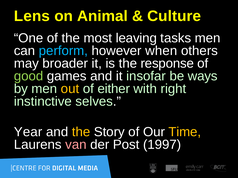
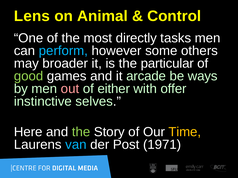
Culture: Culture -> Control (174, 16)
leaving: leaving -> directly (136, 38)
when: when -> some (161, 51)
response: response -> particular (167, 64)
insofar: insofar -> arcade (146, 76)
out colour: yellow -> pink (70, 89)
right: right -> offer (174, 89)
Year: Year -> Here (28, 132)
the colour: yellow -> light green (81, 132)
van colour: pink -> light blue (76, 145)
1997: 1997 -> 1971 (162, 145)
